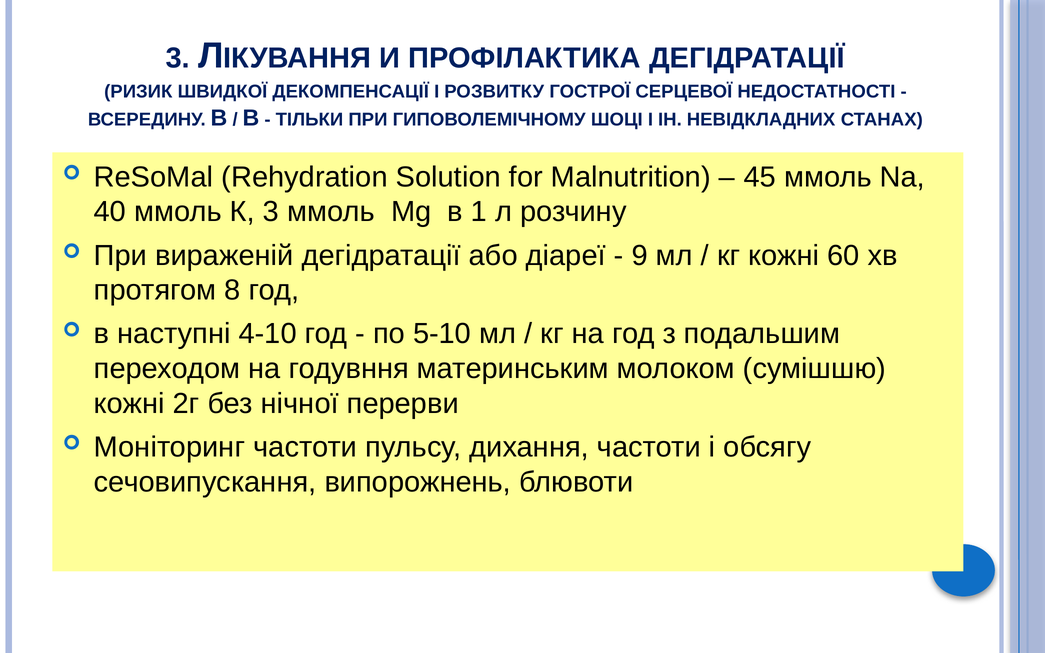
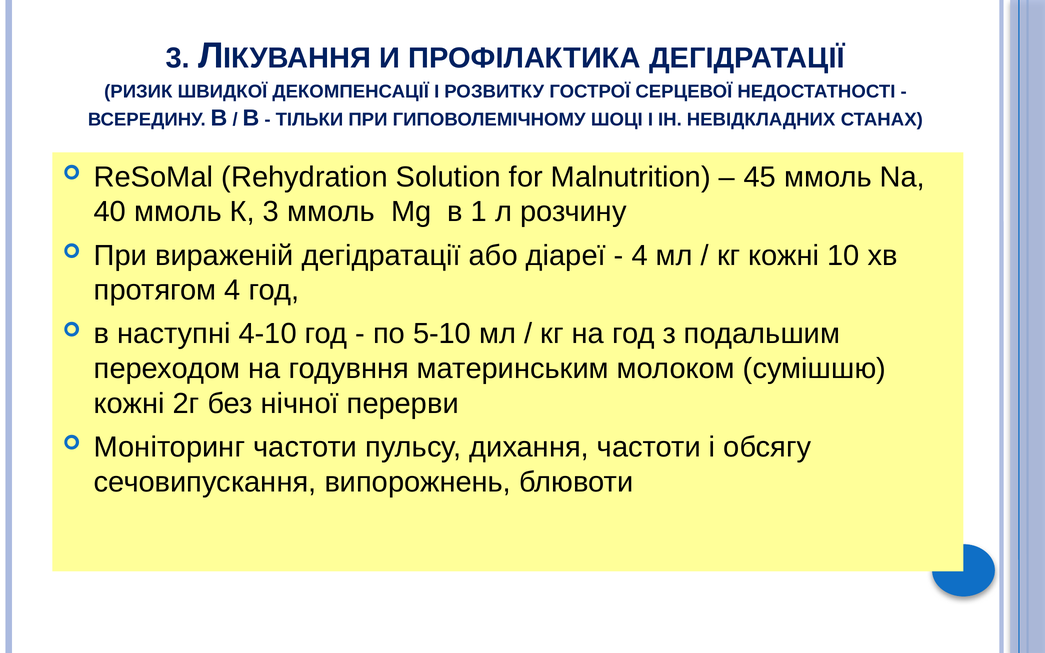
9: 9 -> 4 (640, 255)
60: 60 -> 10 (843, 255)
протягом 8: 8 -> 4 (233, 290)
